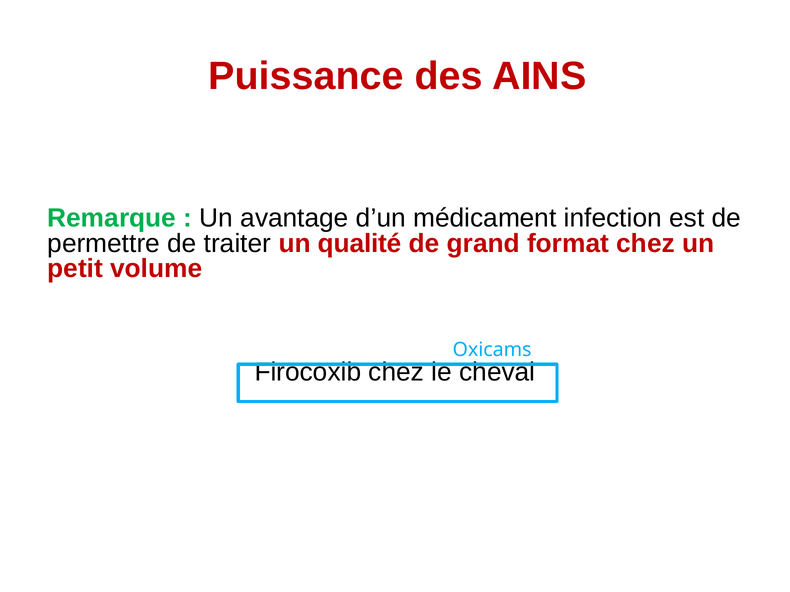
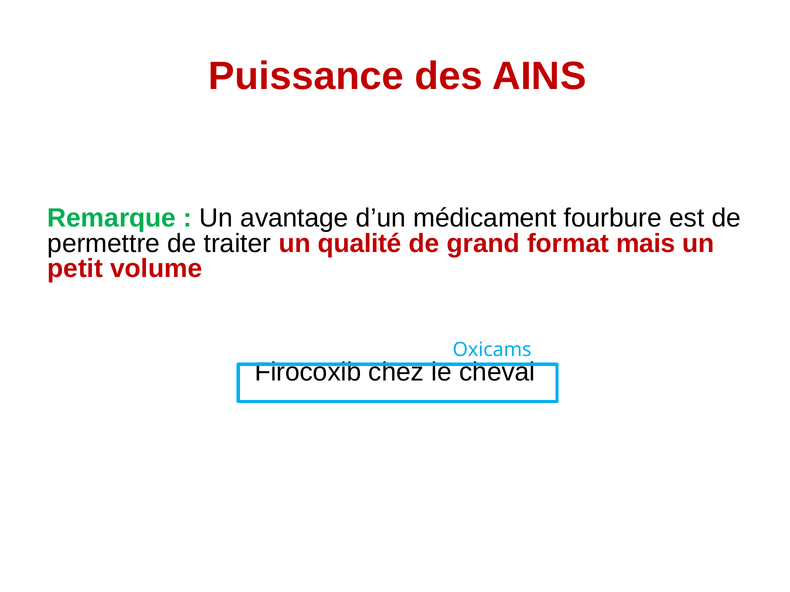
infection: infection -> fourbure (613, 218)
format chez: chez -> mais (646, 244)
